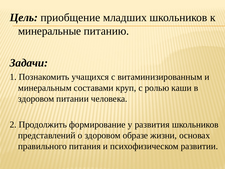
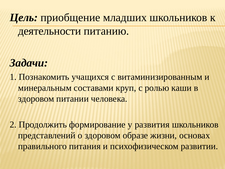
минеральные: минеральные -> деятельности (50, 31)
